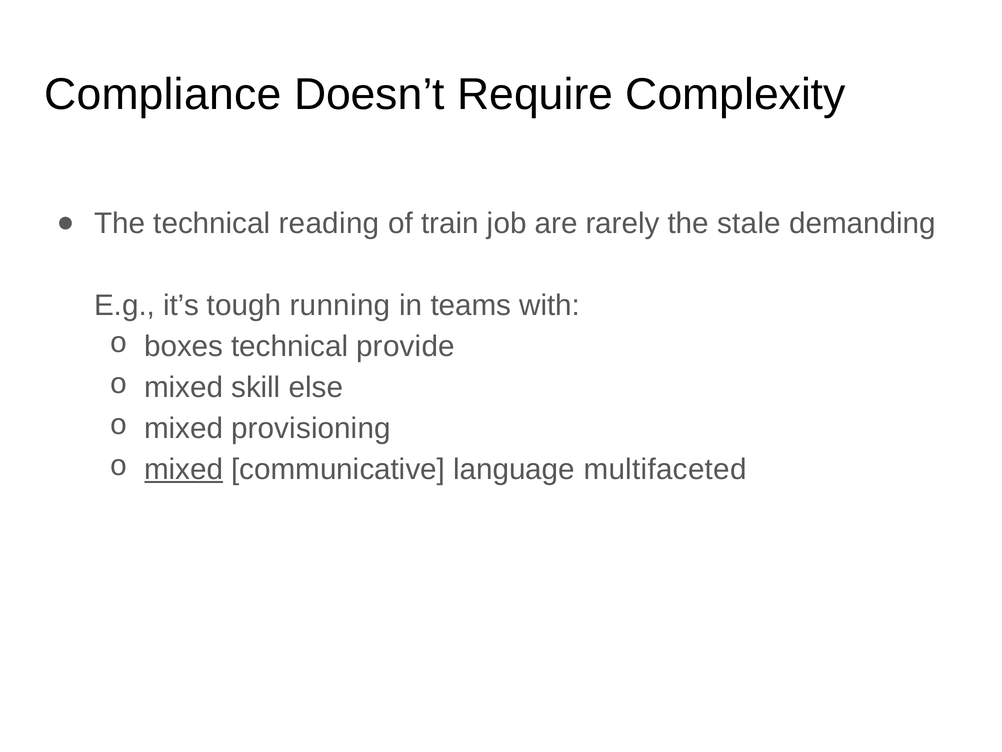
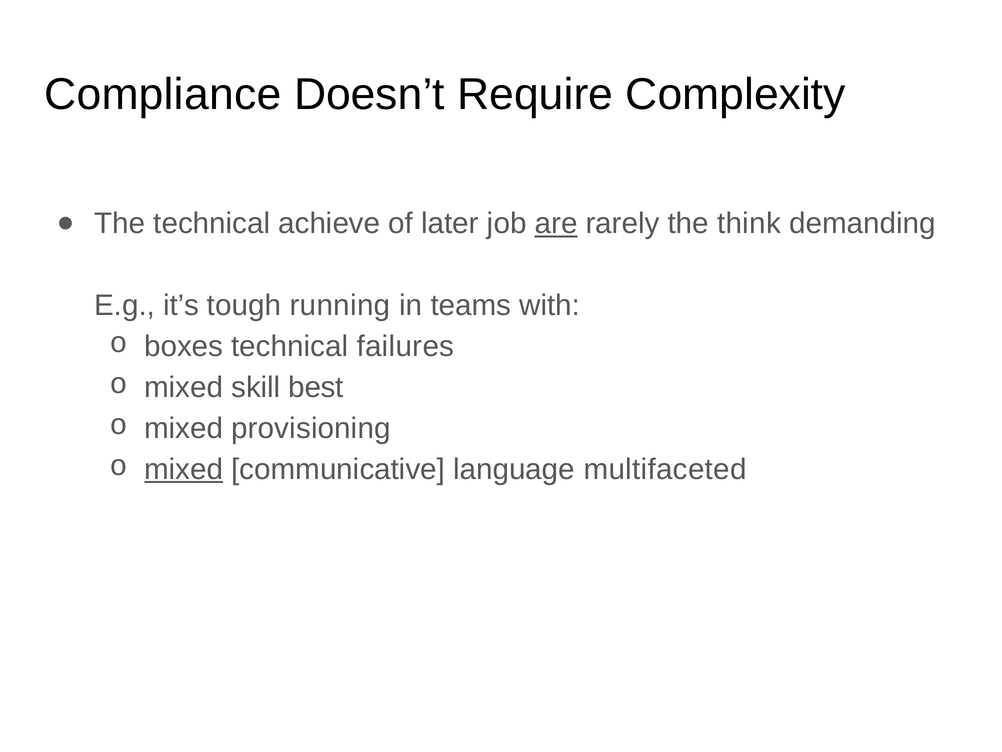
reading: reading -> achieve (329, 223)
train: train -> later (450, 223)
are underline: none -> present (556, 223)
stale: stale -> think (749, 223)
provide: provide -> failures (405, 346)
else: else -> best (316, 387)
